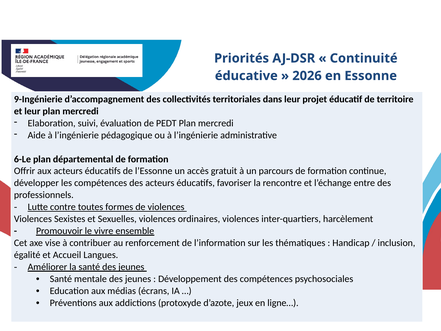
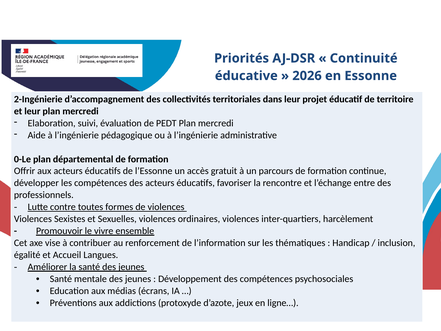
9-Ingénierie: 9-Ingénierie -> 2-Ingénierie (38, 99)
6-Le: 6-Le -> 0-Le (22, 159)
